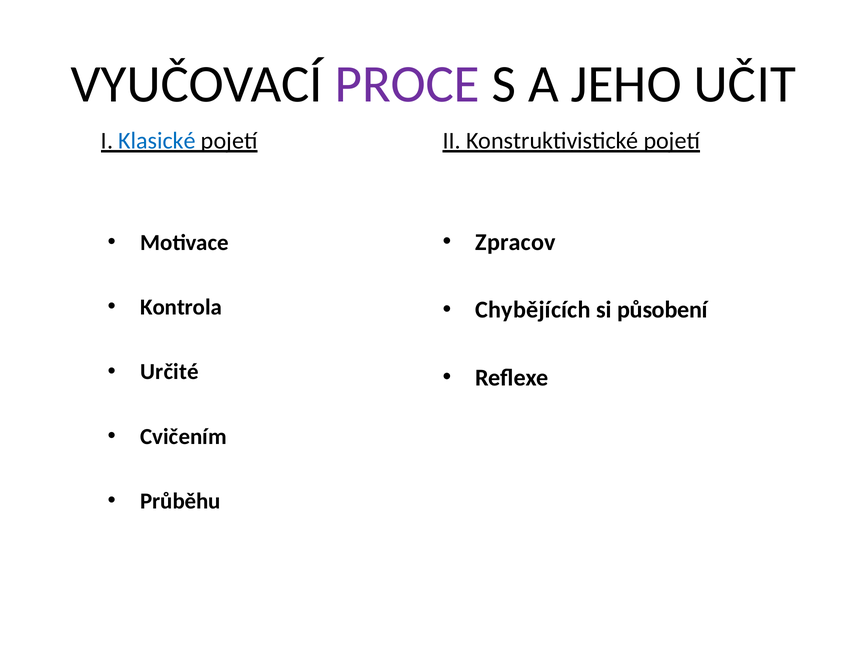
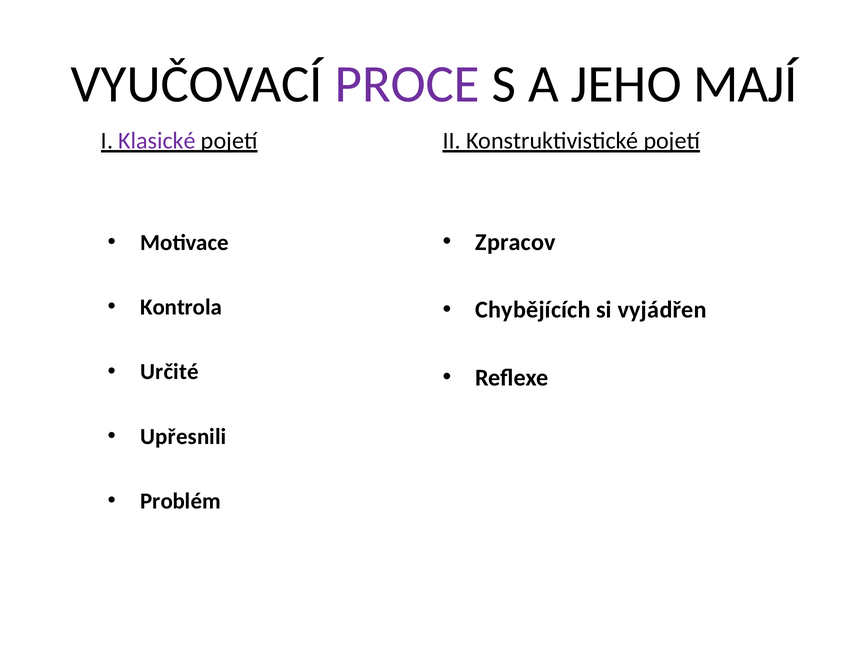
UČIT: UČIT -> MAJÍ (745, 84)
Klasické colour: blue -> purple (157, 141)
působení: působení -> vyjádřen (662, 310)
Cvičením: Cvičením -> Upřesnili (183, 436)
Průběhu: Průběhu -> Problém (180, 501)
